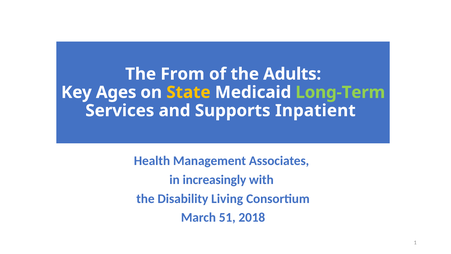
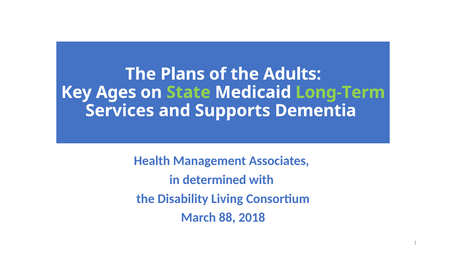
From: From -> Plans (183, 74)
State colour: yellow -> light green (188, 92)
Inpatient: Inpatient -> Dementia (316, 110)
increasingly: increasingly -> determined (214, 180)
51: 51 -> 88 (227, 217)
